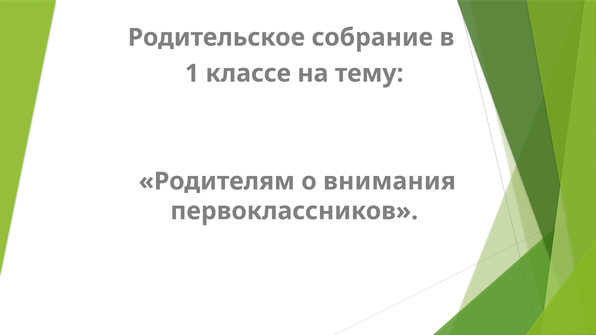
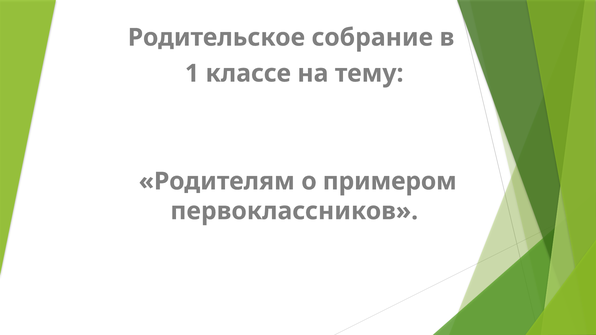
внимания: внимания -> примером (390, 181)
